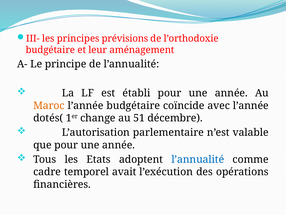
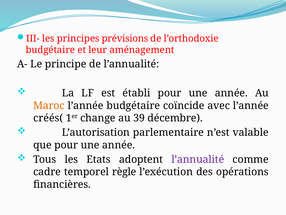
dotés(: dotés( -> créés( (48, 118)
51: 51 -> 39 (139, 118)
l’annualité colour: blue -> purple (198, 159)
avait: avait -> règle (124, 172)
